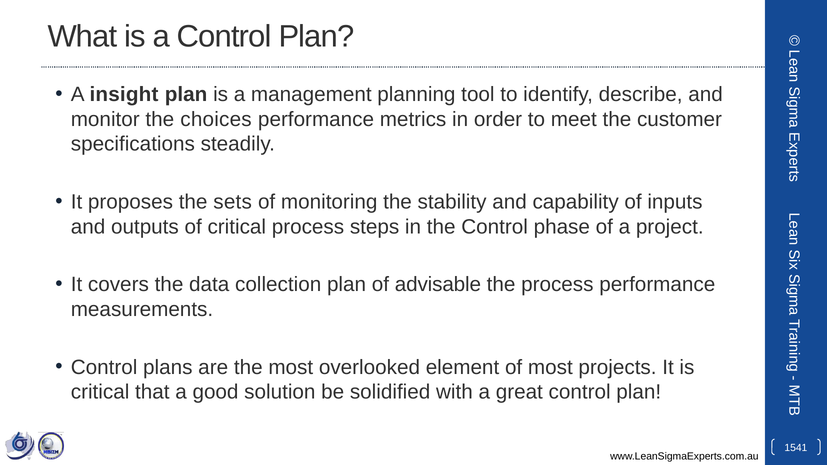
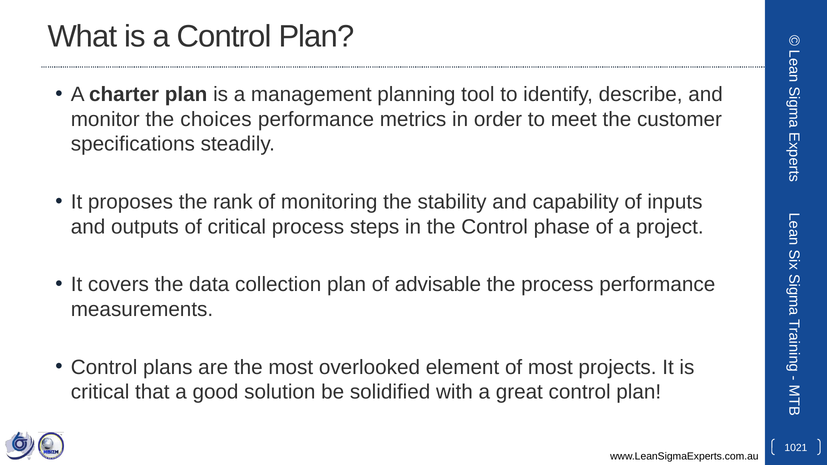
insight: insight -> charter (124, 94)
sets: sets -> rank (233, 202)
1541: 1541 -> 1021 (796, 448)
